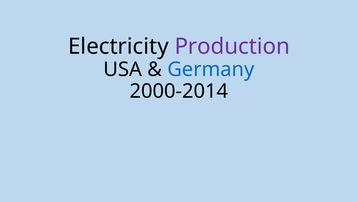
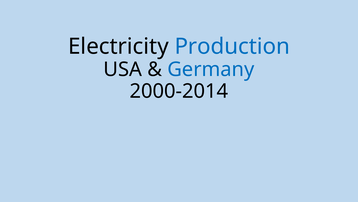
Production colour: purple -> blue (232, 46)
